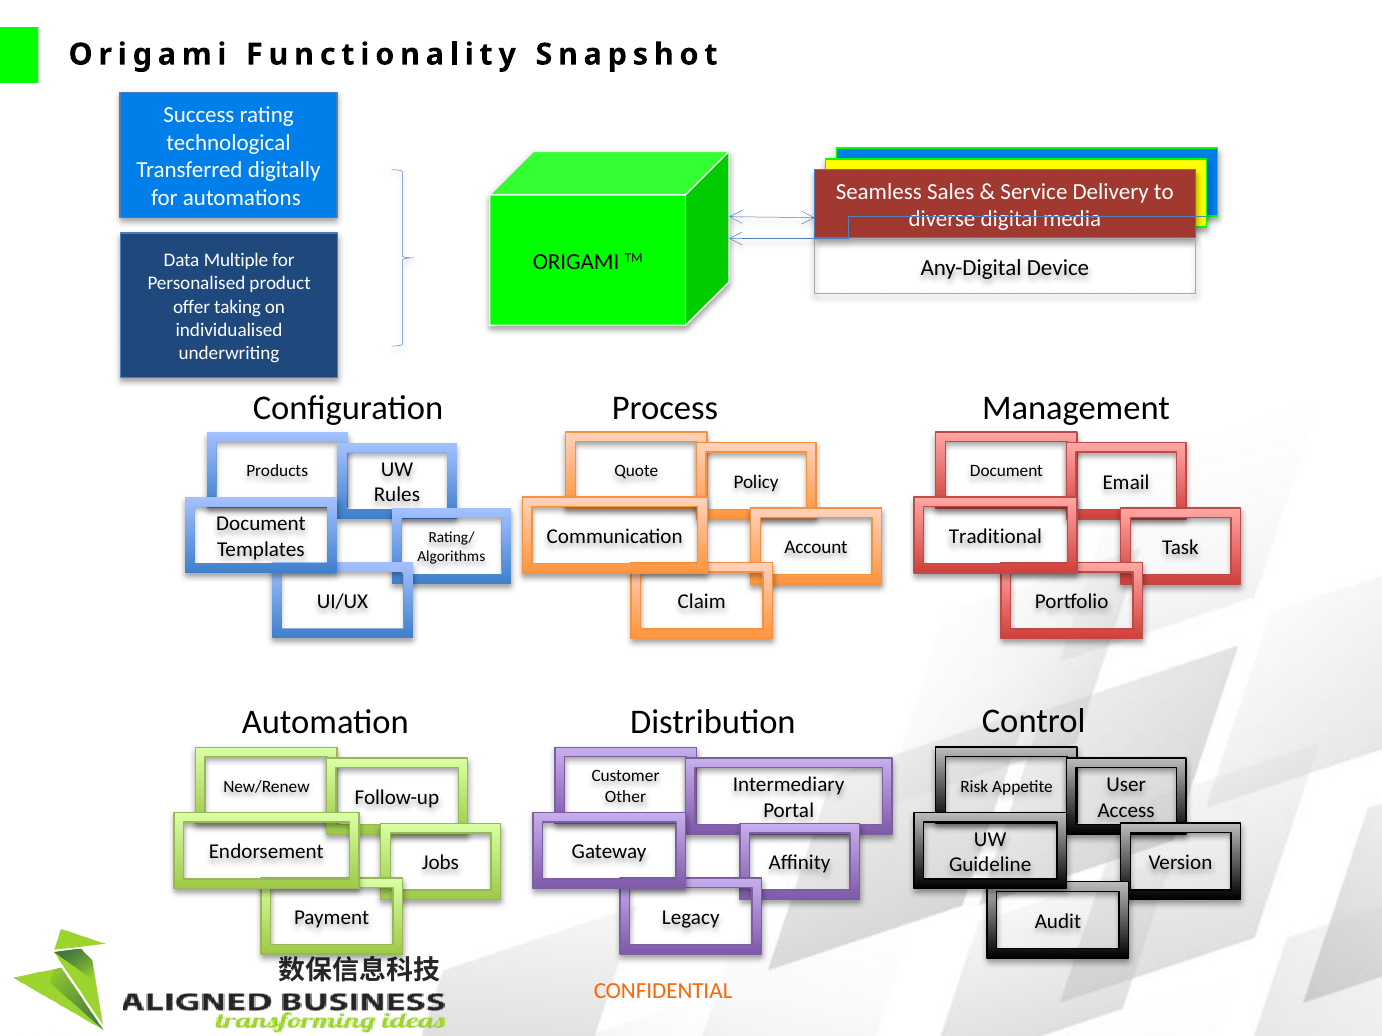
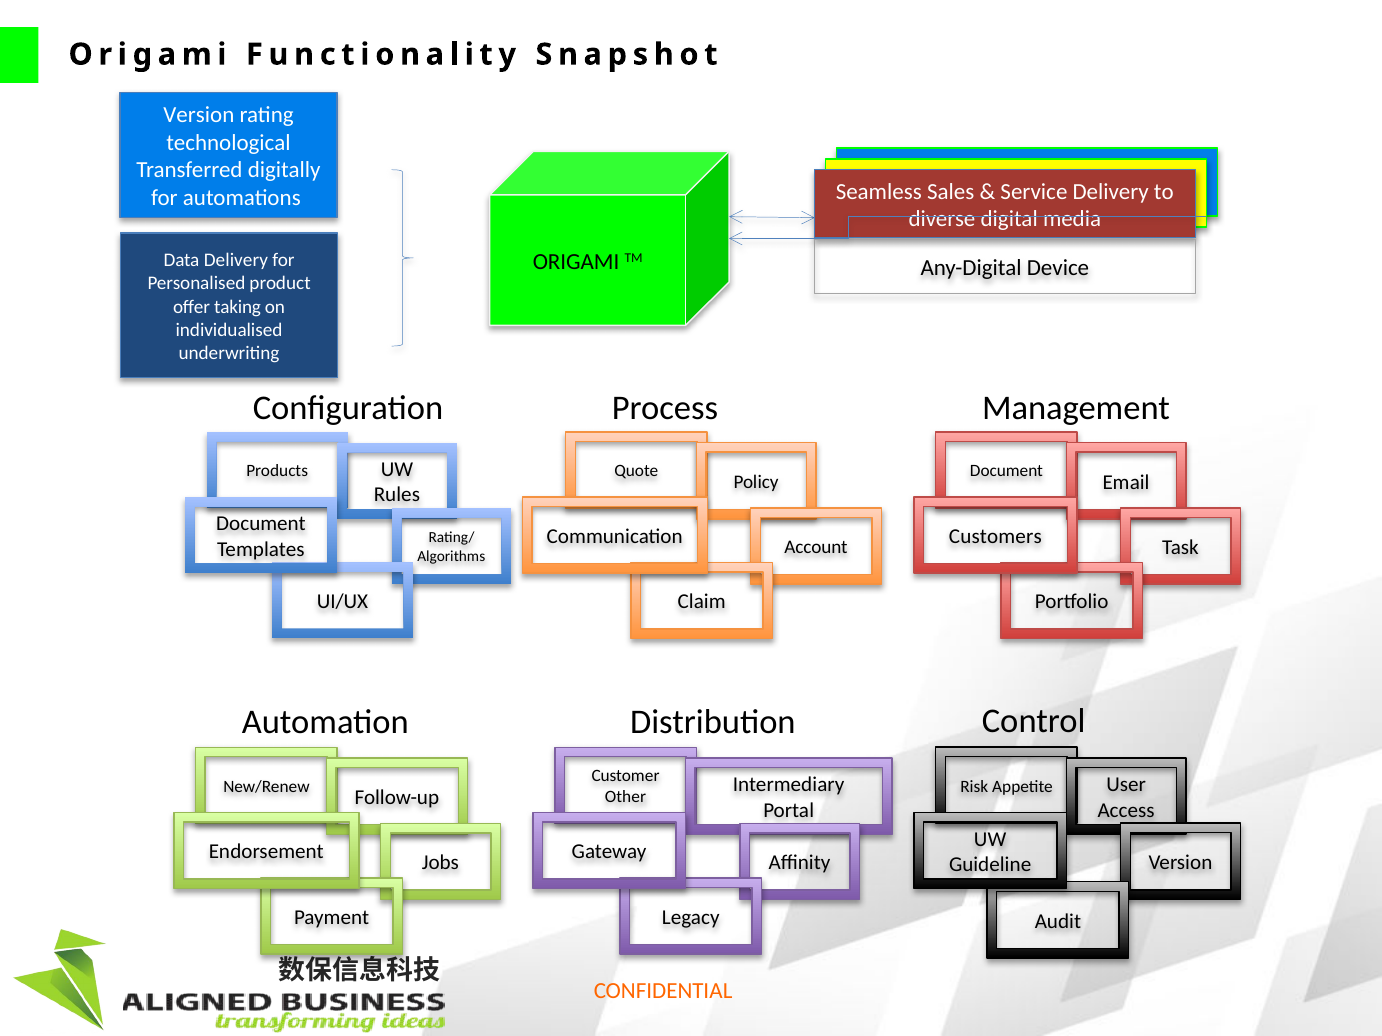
Success: Success -> Version (199, 115)
Data Multiple: Multiple -> Delivery (236, 261)
Traditional: Traditional -> Customers (995, 537)
